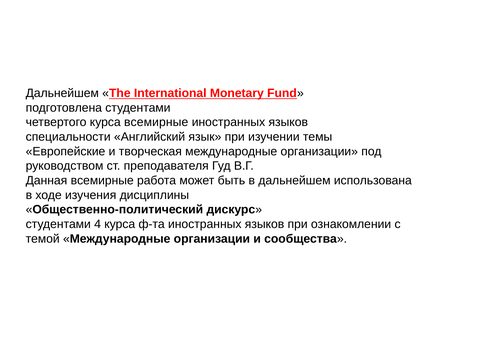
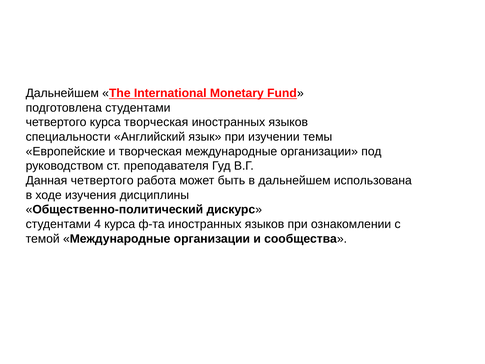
курса всемирные: всемирные -> творческая (156, 122)
Данная всемирные: всемирные -> четвертого (102, 180)
